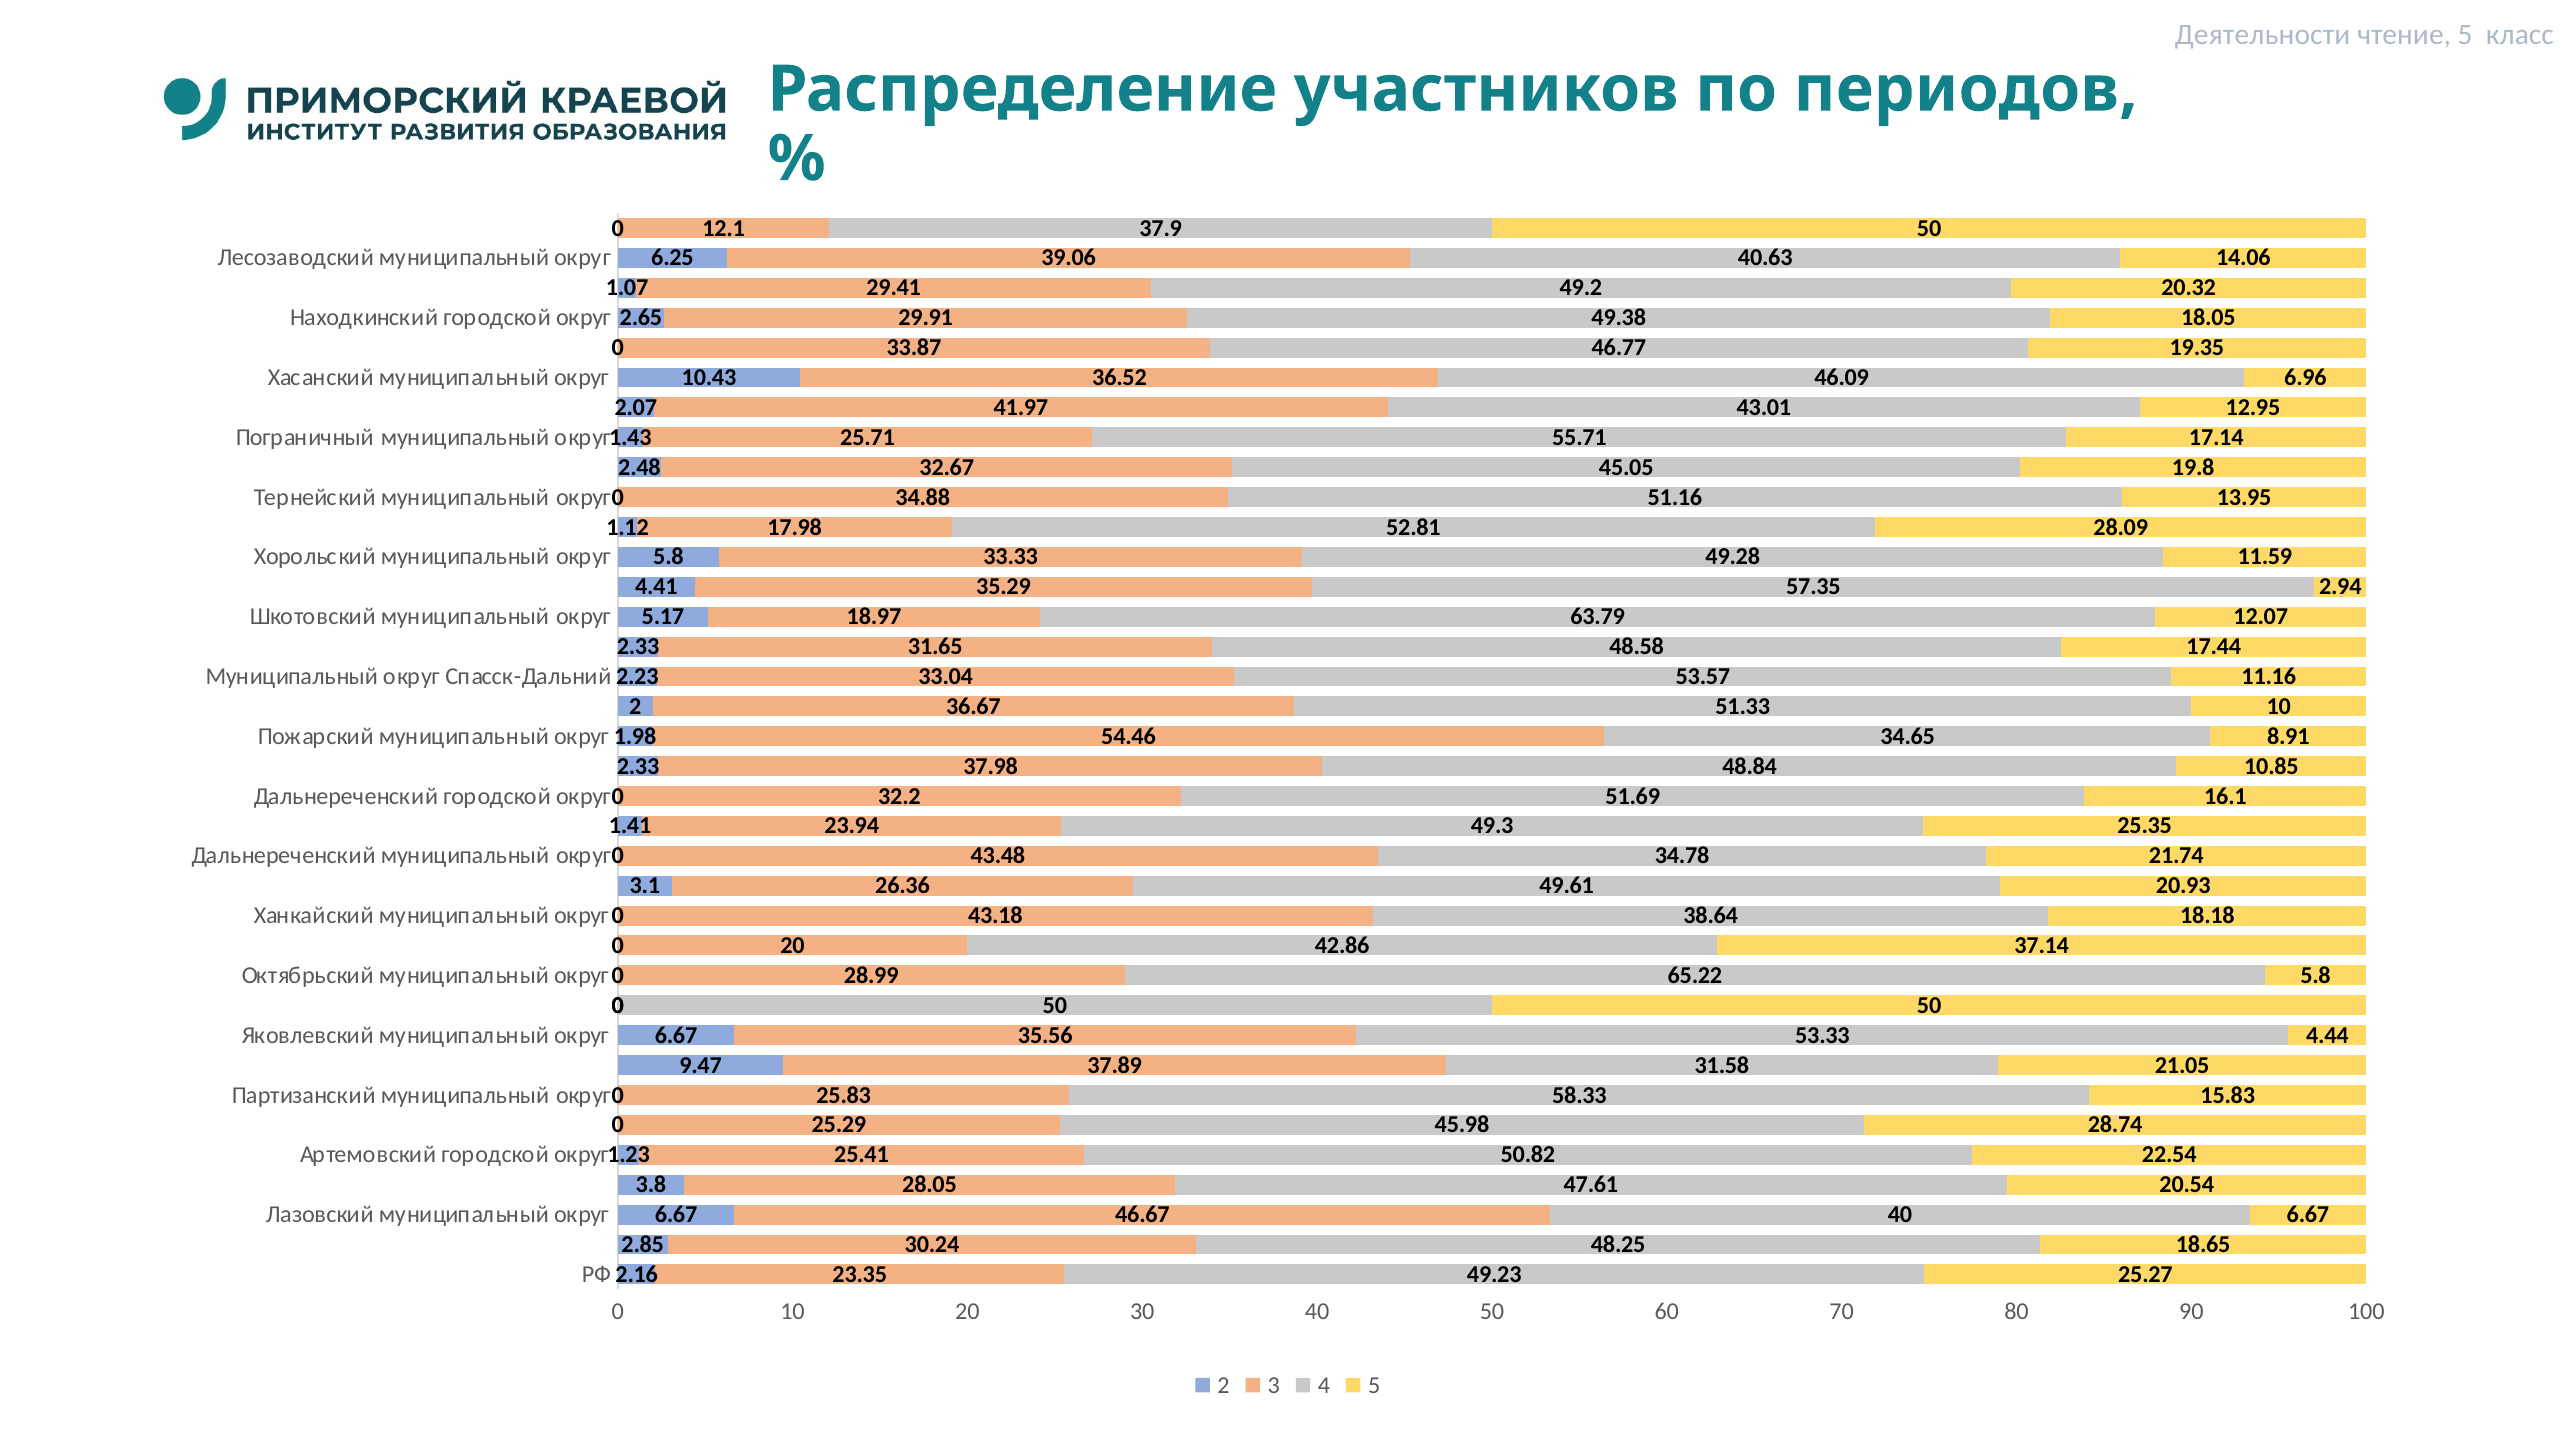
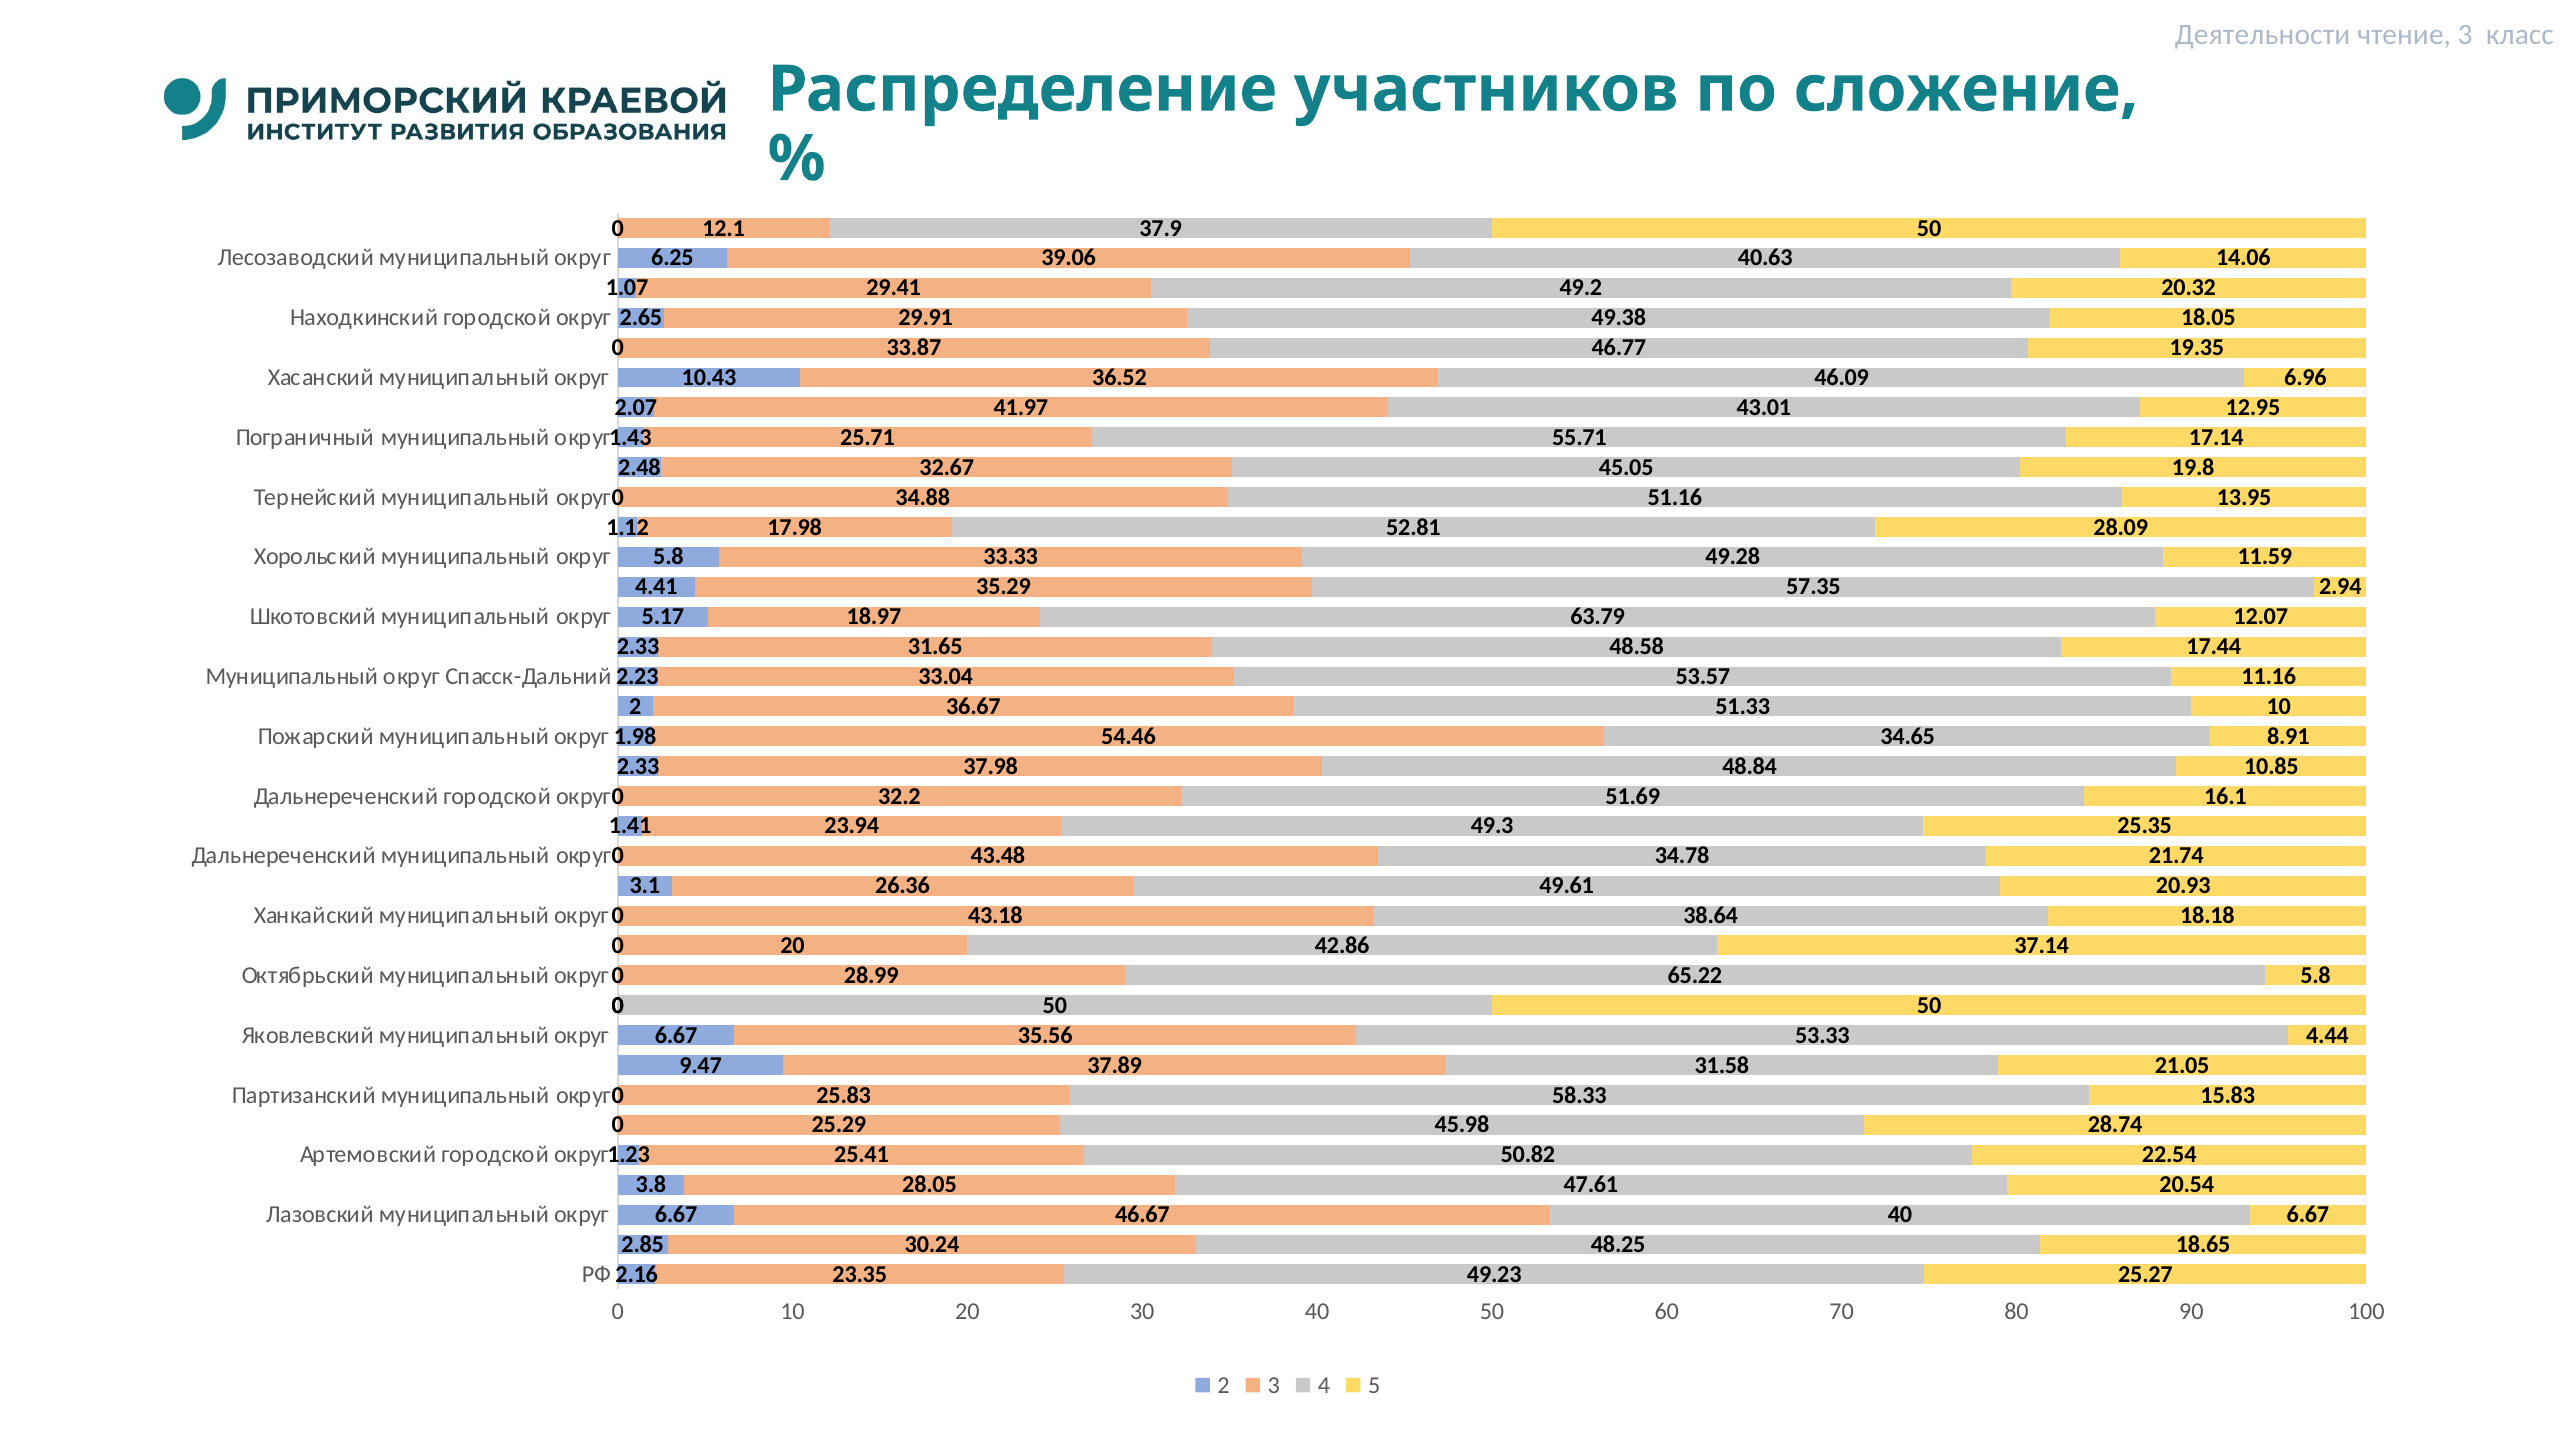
чтение 5: 5 -> 3 (2465, 35)
периодов: периодов -> сложение (1966, 89)
